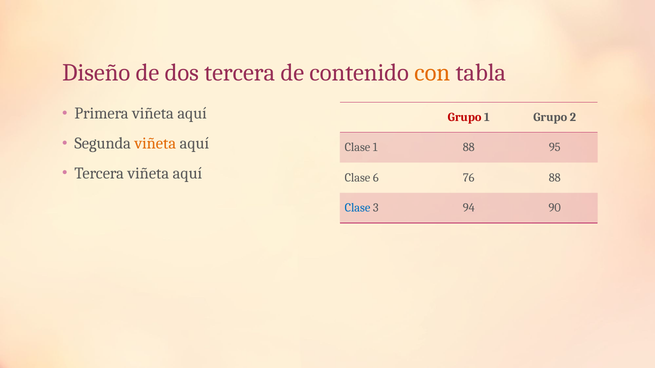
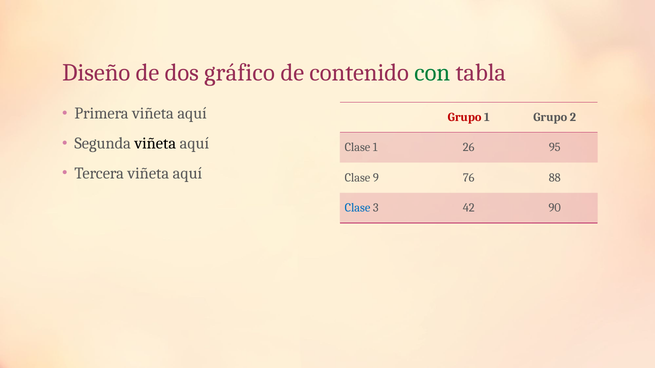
dos tercera: tercera -> gráfico (240, 73)
con colour: orange -> green (432, 73)
viñeta colour: orange -> black (155, 144)
1 88: 88 -> 26 (469, 148)
6: 6 -> 9 (376, 178)
94: 94 -> 42 (469, 208)
